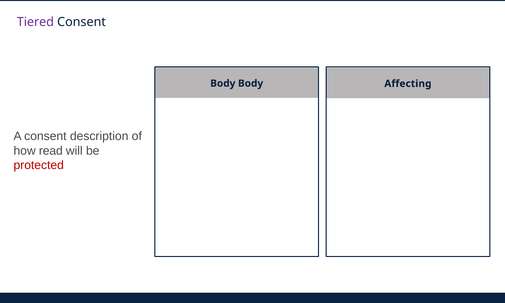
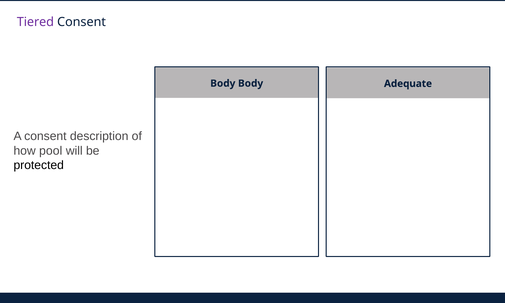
Affecting: Affecting -> Adequate (408, 84)
read: read -> pool (51, 151)
protected colour: red -> black (39, 165)
